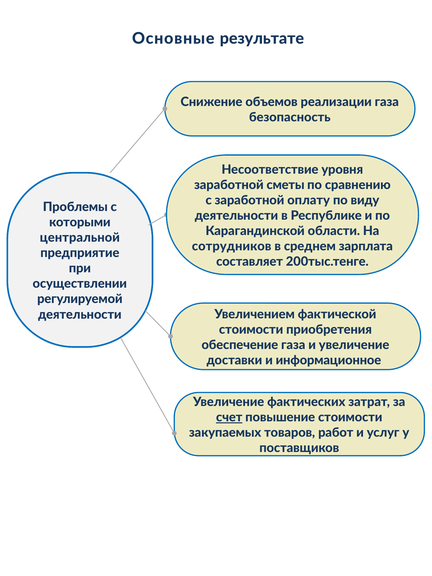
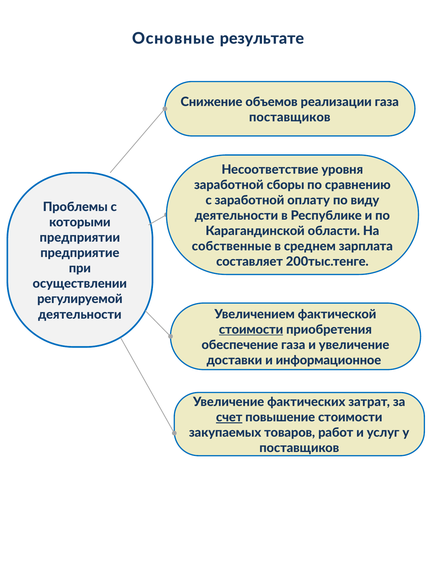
безопасность: безопасность -> поставщиков (290, 117)
сметы: сметы -> сборы (286, 185)
центральной: центральной -> предприятии (80, 238)
сотрудников: сотрудников -> собственные (232, 246)
стоимости underline: none -> present (251, 330)
